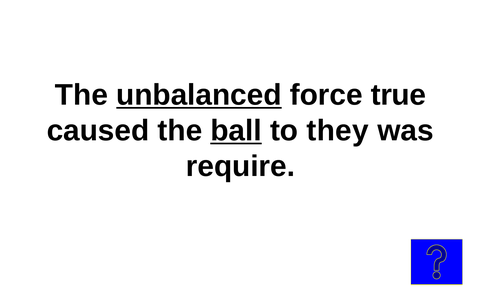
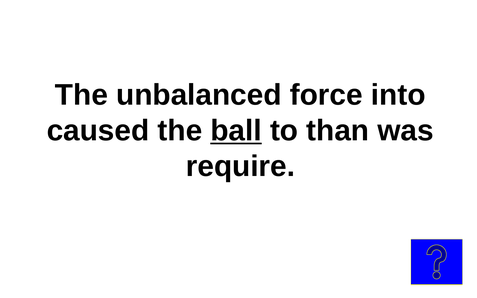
unbalanced underline: present -> none (199, 95)
true: true -> into (398, 95)
they: they -> than (338, 131)
